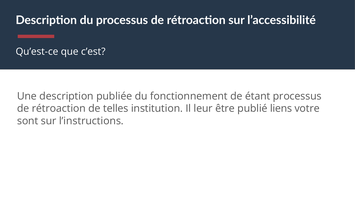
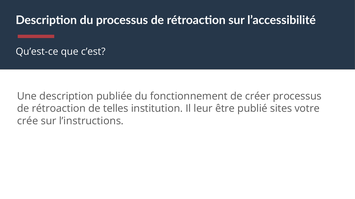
étant: étant -> créer (258, 97)
liens: liens -> sites (281, 109)
sont: sont -> crée (28, 121)
